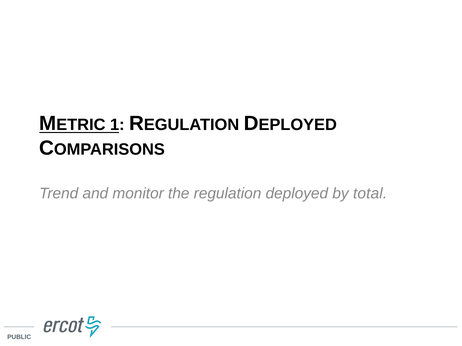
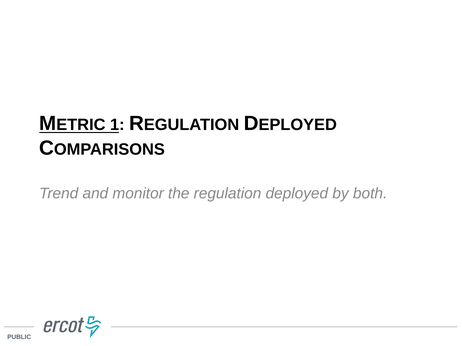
total: total -> both (370, 194)
